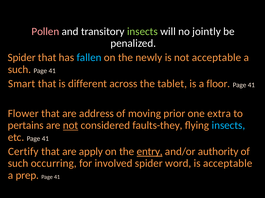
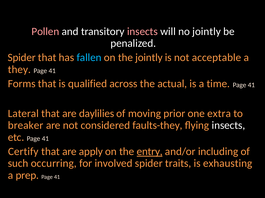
insects colour: light green -> pink (142, 32)
the newly: newly -> jointly (149, 58)
such: such -> they (19, 70)
Smart: Smart -> Forms (22, 84)
different: different -> qualified (88, 84)
tablet: tablet -> actual (172, 84)
floor: floor -> time (218, 84)
Flower: Flower -> Lateral (23, 114)
address: address -> daylilies (97, 114)
pertains: pertains -> breaker (26, 126)
not underline: present -> none (71, 126)
insects colour: light blue -> white (228, 126)
authority: authority -> including (218, 152)
word: word -> traits (178, 164)
is acceptable: acceptable -> exhausting (228, 164)
